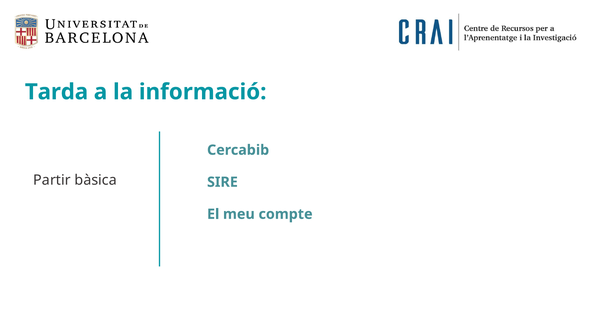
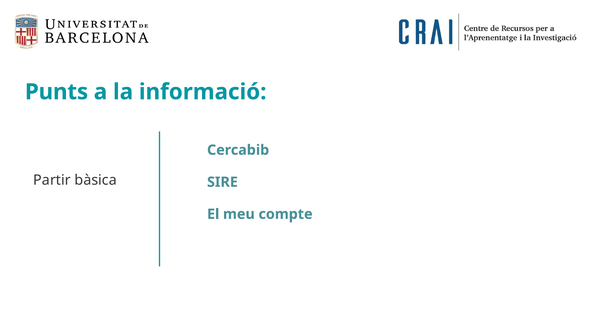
Tarda: Tarda -> Punts (57, 92)
